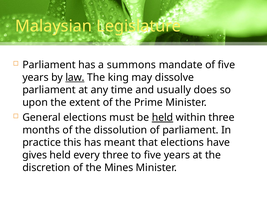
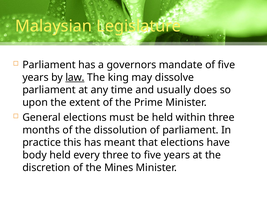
summons: summons -> governors (131, 65)
held underline: present -> none (162, 117)
gives: gives -> body (35, 154)
